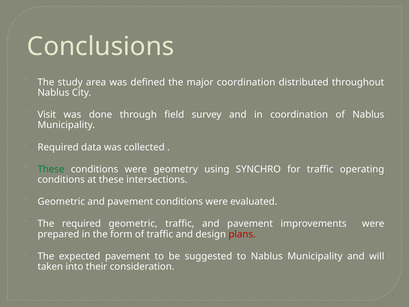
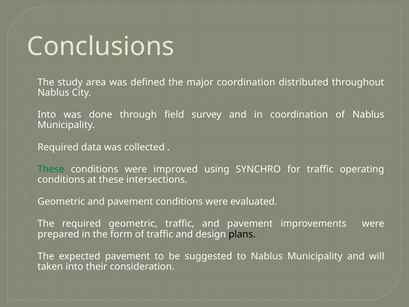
Visit: Visit -> Into (47, 115)
geometry: geometry -> improved (176, 169)
plans colour: red -> black (242, 234)
